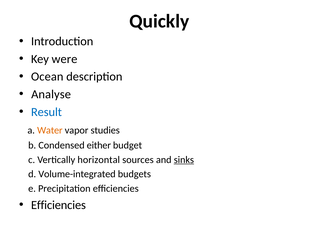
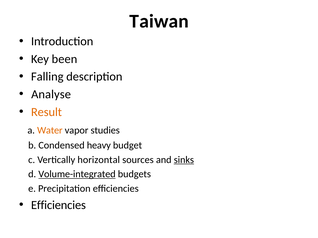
Quickly: Quickly -> Taiwan (159, 21)
were: were -> been (64, 59)
Ocean: Ocean -> Falling (47, 77)
Result colour: blue -> orange (46, 112)
either: either -> heavy (99, 146)
Volume-integrated underline: none -> present (77, 174)
